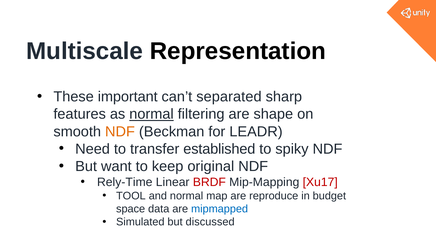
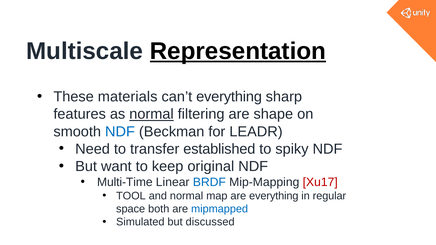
Representation underline: none -> present (238, 51)
important: important -> materials (128, 97)
can’t separated: separated -> everything (229, 97)
NDF colour: orange -> blue (120, 132)
Rely-Time: Rely-Time -> Multi-Time (125, 182)
BRDF colour: red -> blue (209, 182)
are reproduce: reproduce -> everything (274, 196)
budget: budget -> regular (329, 196)
data: data -> both (159, 209)
